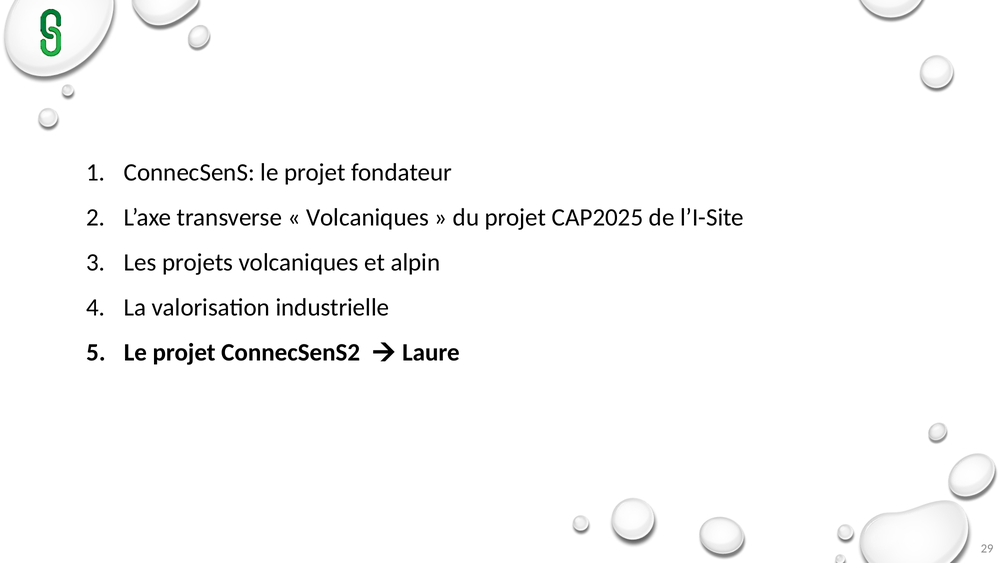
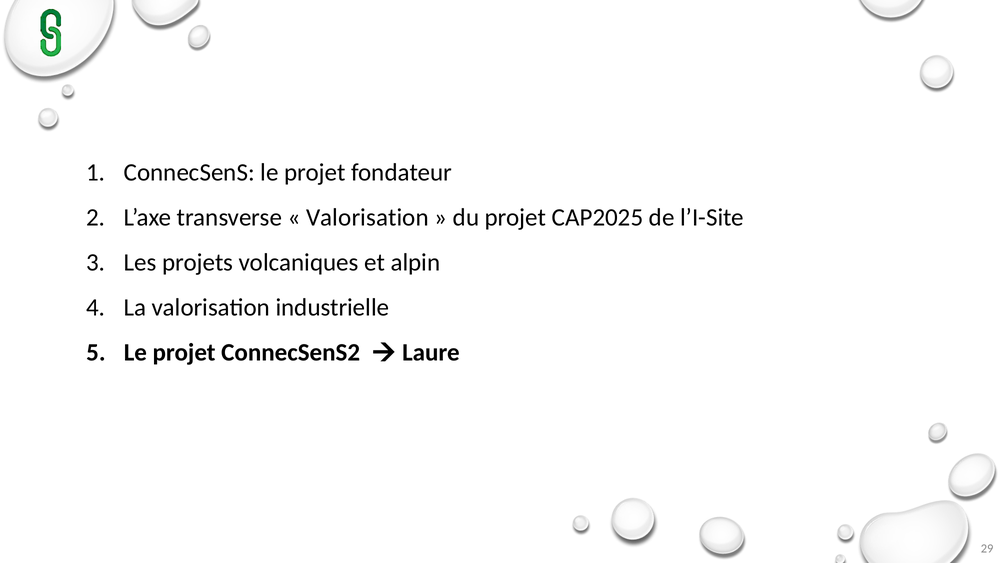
Volcaniques: Volcaniques -> Valorisation (367, 218)
